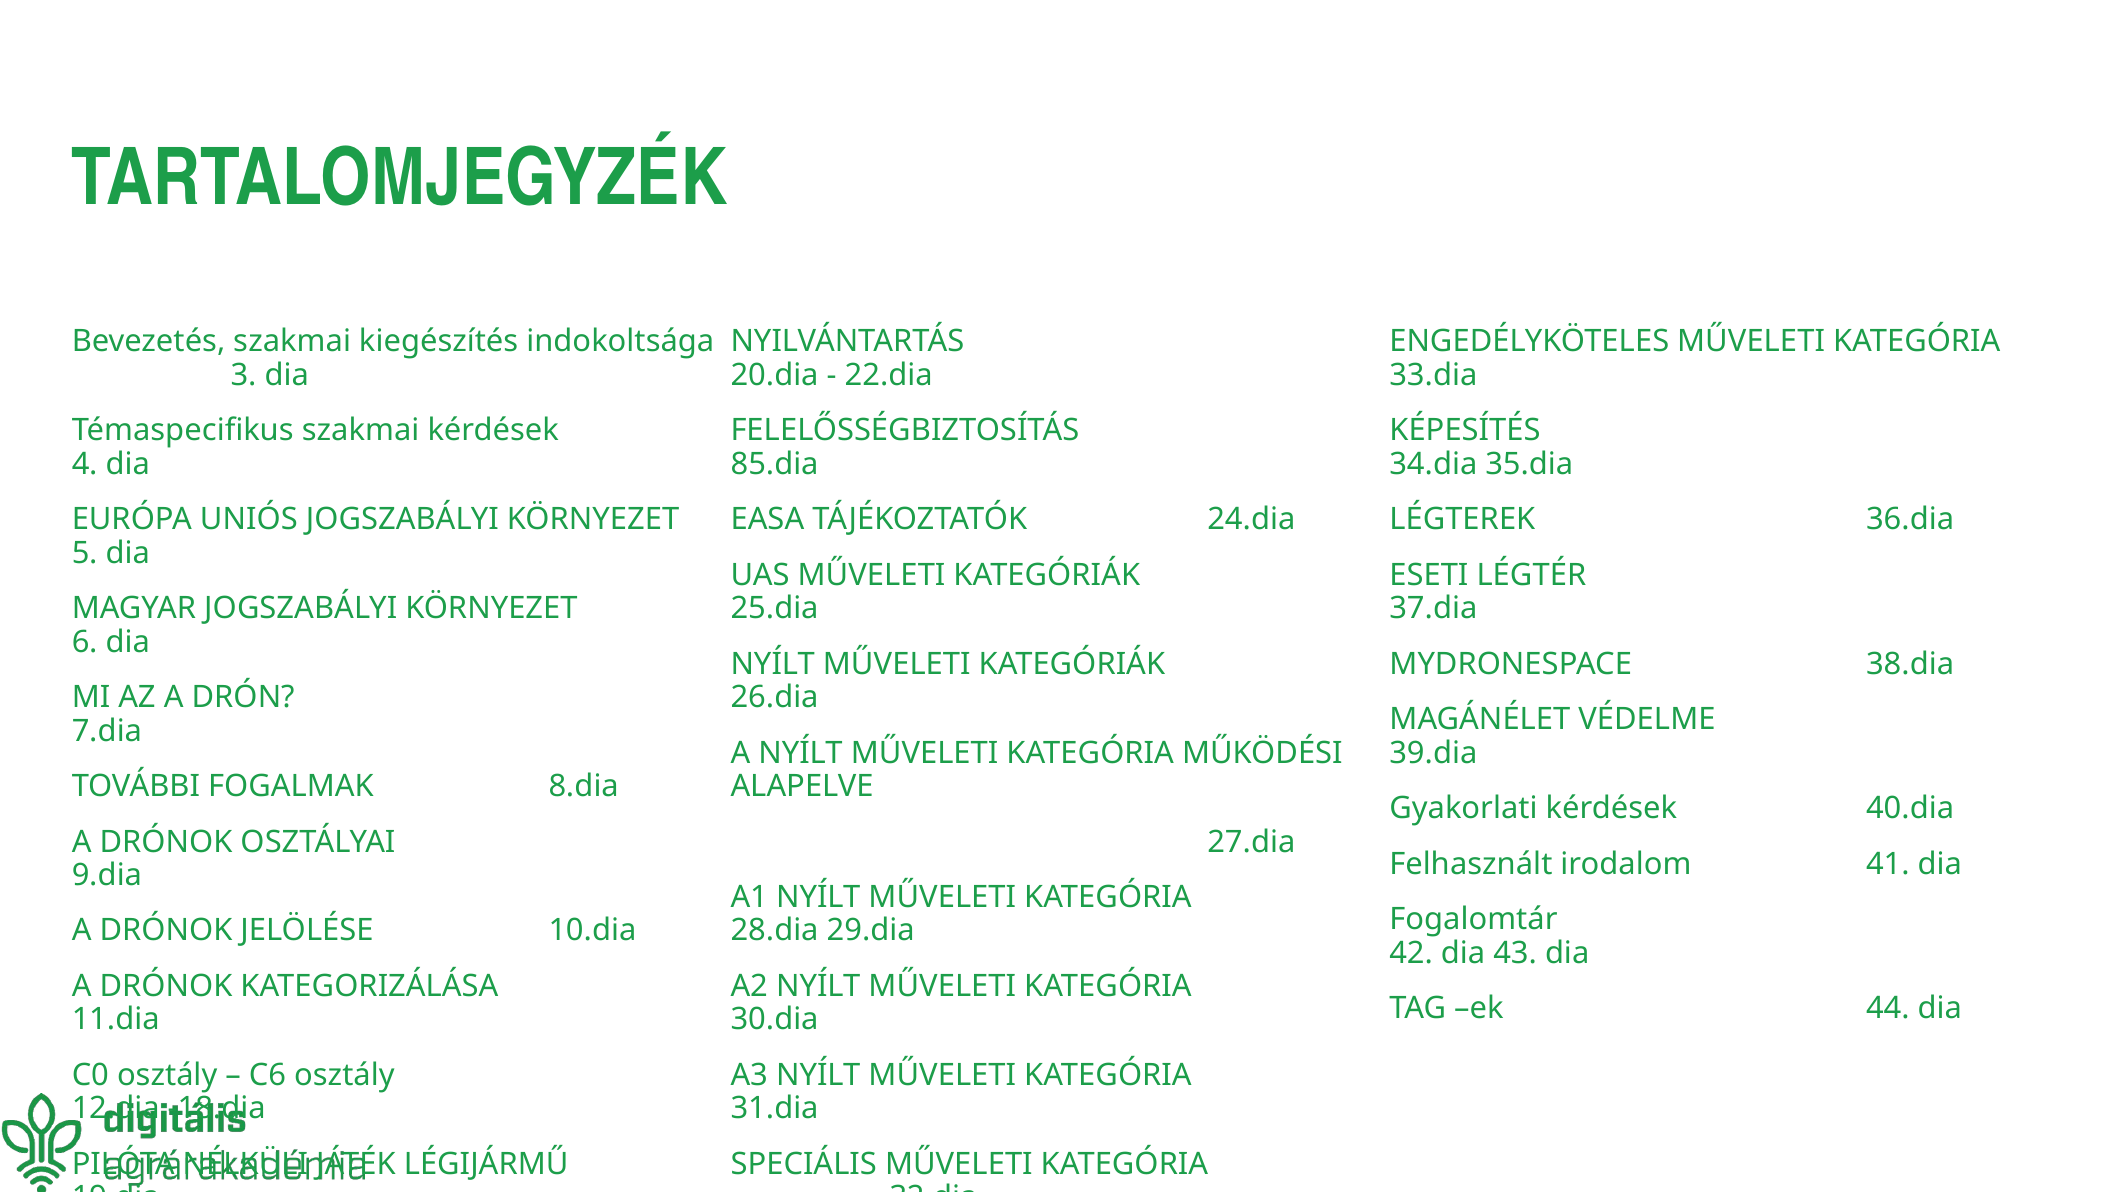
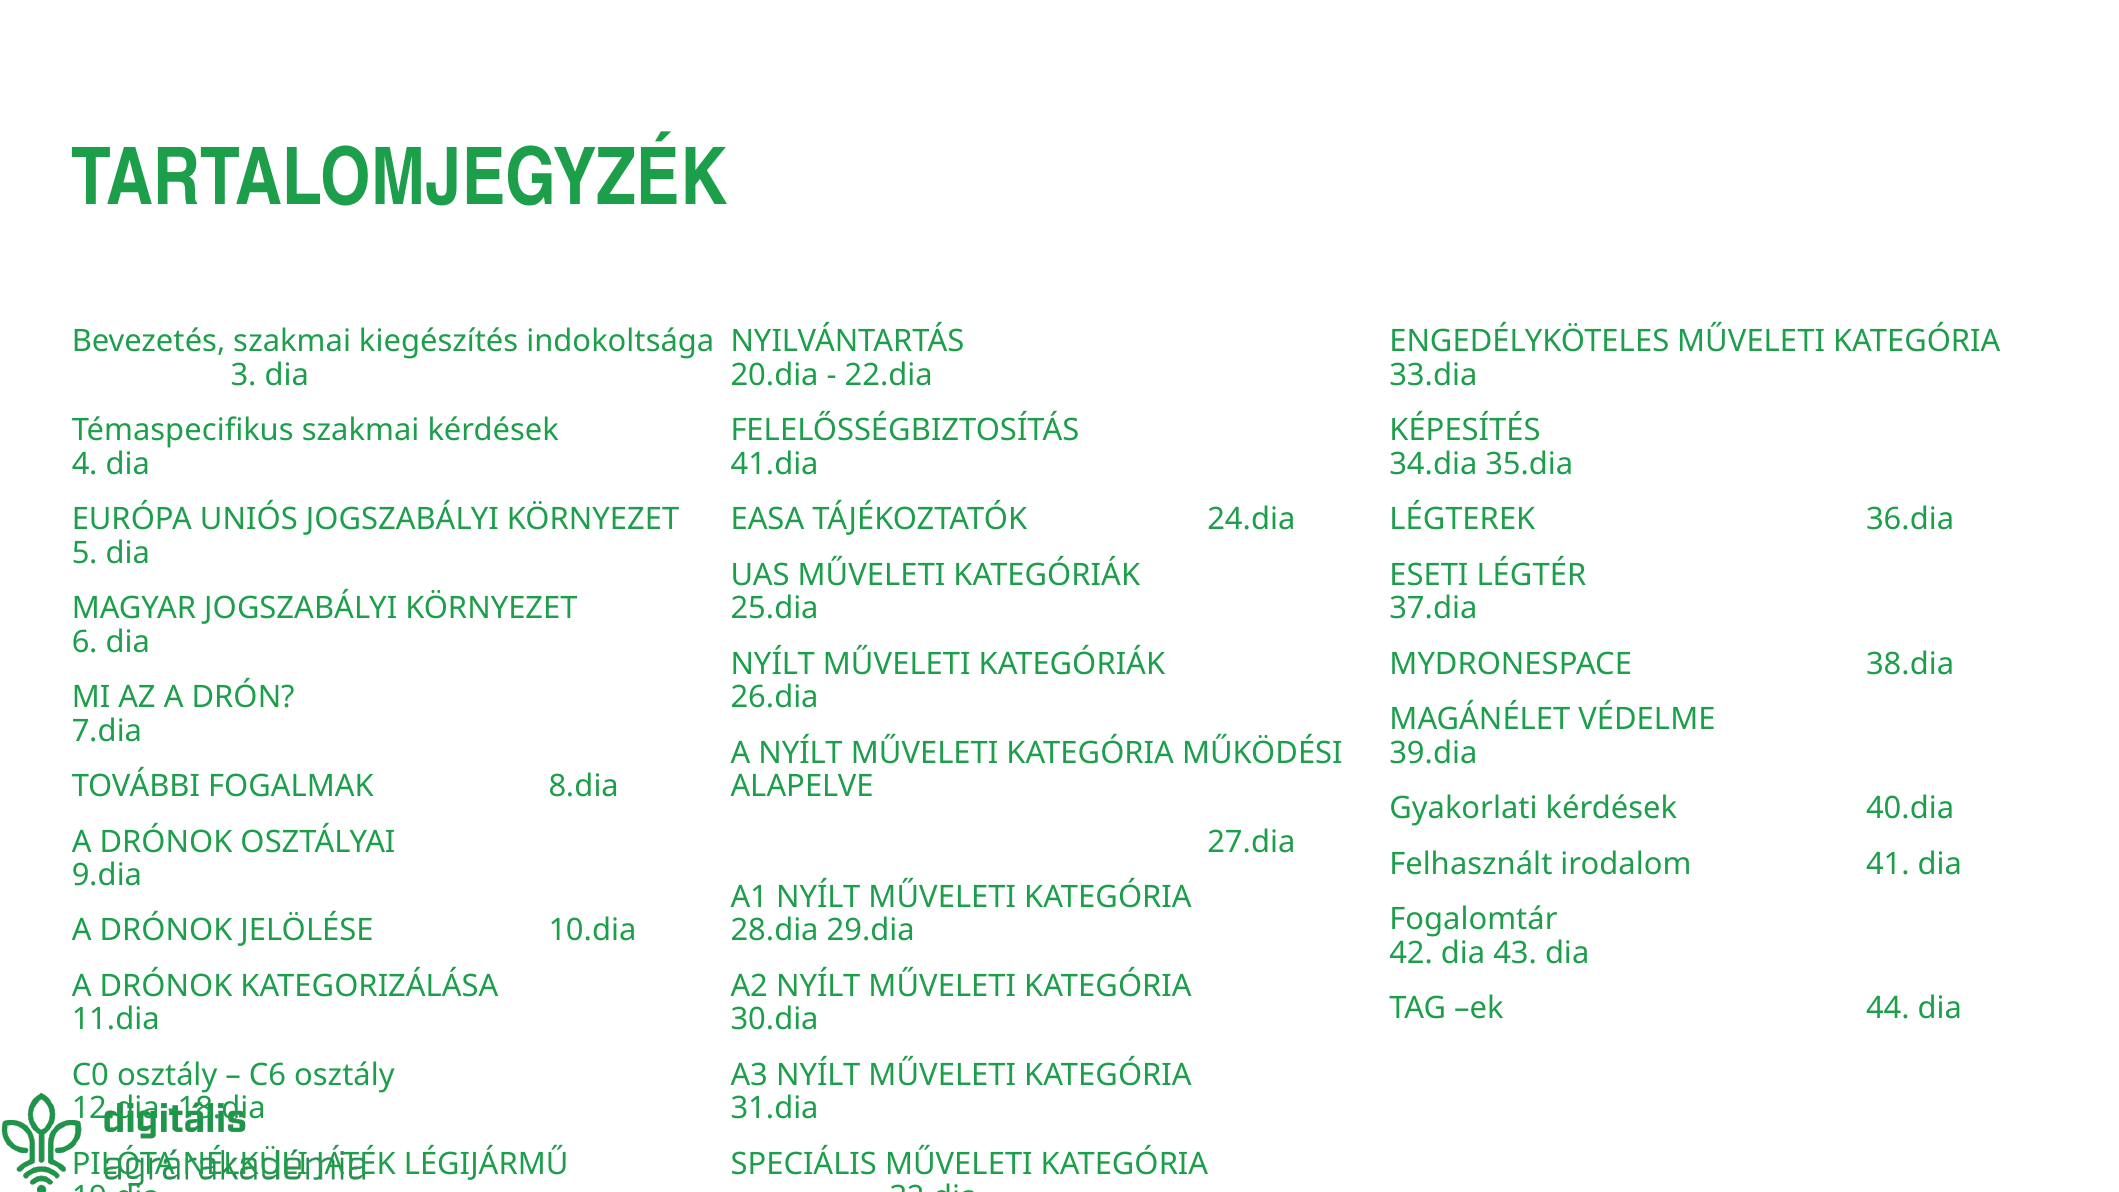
85.dia: 85.dia -> 41.dia (775, 464)
